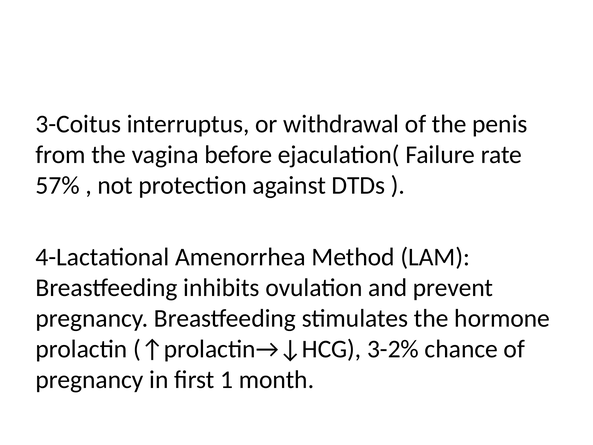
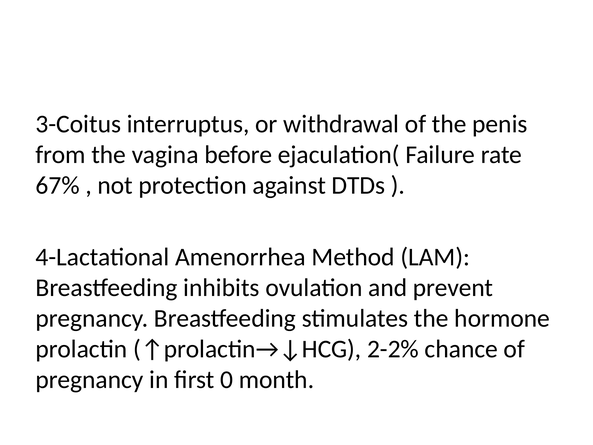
57%: 57% -> 67% (58, 185)
3-2%: 3-2% -> 2-2% (393, 349)
1: 1 -> 0 (227, 380)
